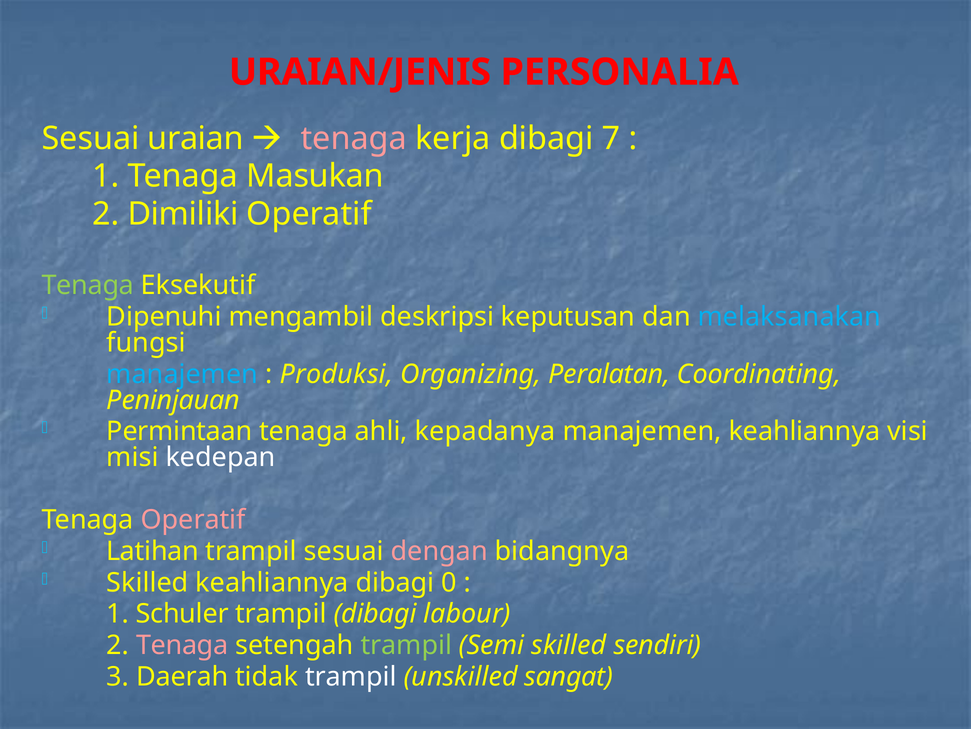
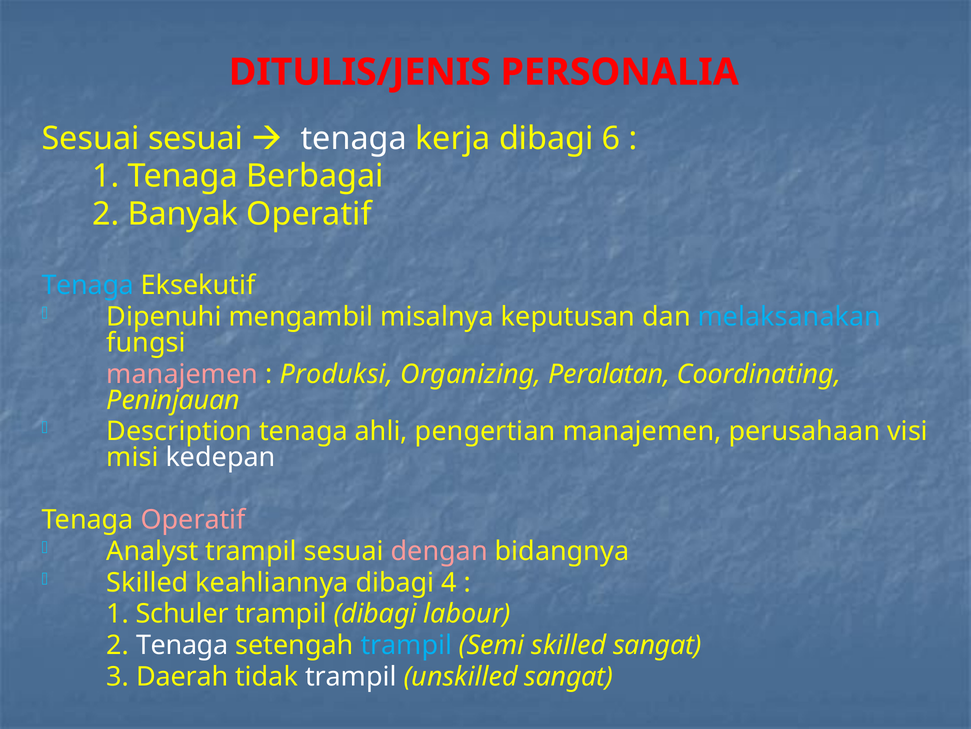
URAIAN/JENIS: URAIAN/JENIS -> DITULIS/JENIS (360, 72)
Sesuai uraian: uraian -> sesuai (196, 139)
tenaga colour: pink -> white (354, 139)
7: 7 -> 6 (611, 139)
Masukan: Masukan -> Berbagai (315, 176)
Dimiliki: Dimiliki -> Banyak (183, 214)
Tenaga colour: light green -> light blue (88, 285)
deskripsi: deskripsi -> misalnya (437, 317)
manajemen colour: light blue -> pink (182, 374)
Permintaan: Permintaan -> Description (179, 431)
kepadanya: kepadanya -> pengertian (485, 431)
manajemen keahliannya: keahliannya -> perusahaan (804, 431)
Latihan: Latihan -> Analyst (152, 551)
0: 0 -> 4 (449, 582)
Tenaga colour: pink -> white (182, 645)
trampil colour: light green -> light blue (406, 645)
skilled sendiri: sendiri -> sangat (657, 645)
